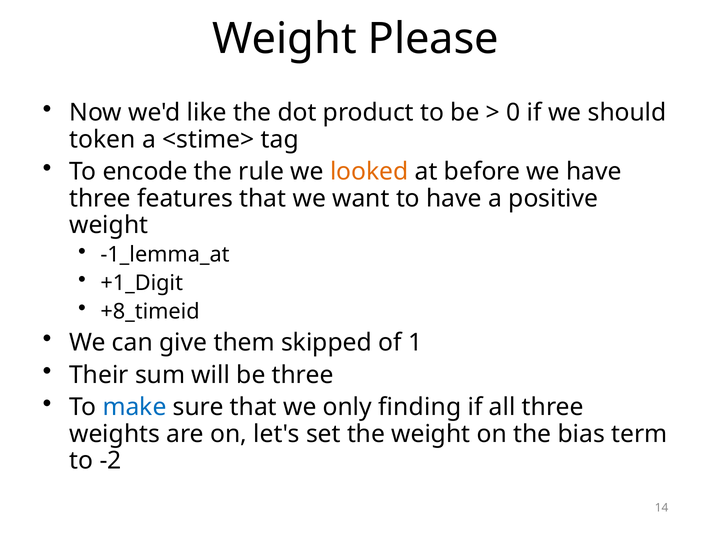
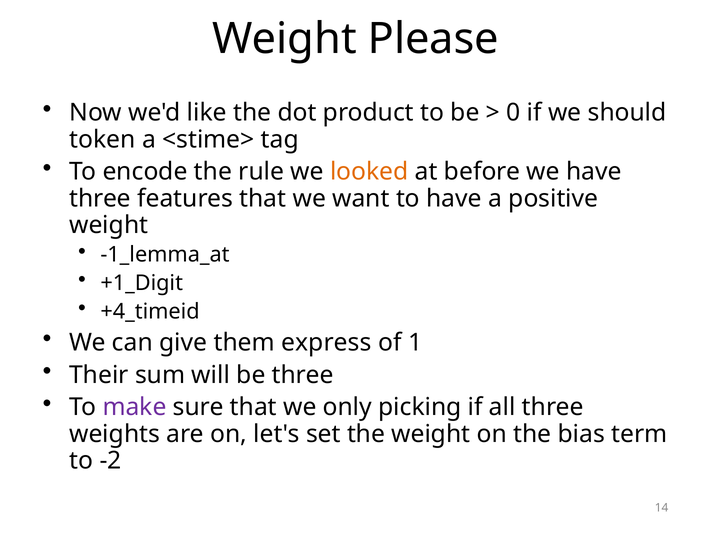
+8_timeid: +8_timeid -> +4_timeid (150, 312)
skipped: skipped -> express (326, 343)
make colour: blue -> purple (135, 407)
finding: finding -> picking (420, 407)
